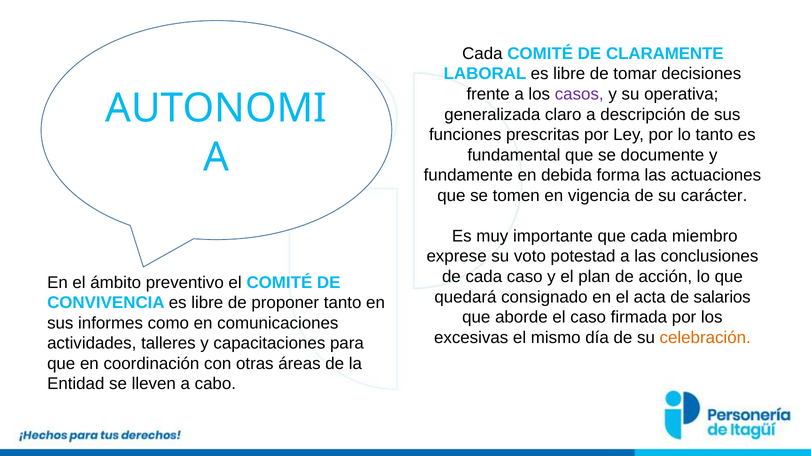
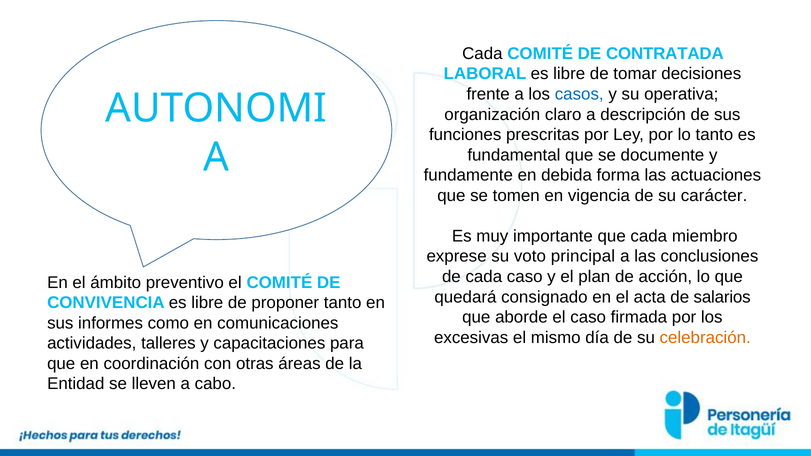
CLARAMENTE: CLARAMENTE -> CONTRATADA (665, 54)
casos colour: purple -> blue (579, 94)
generalizada: generalizada -> organización (492, 115)
potestad: potestad -> principal (583, 256)
